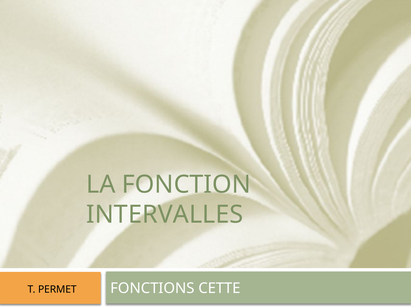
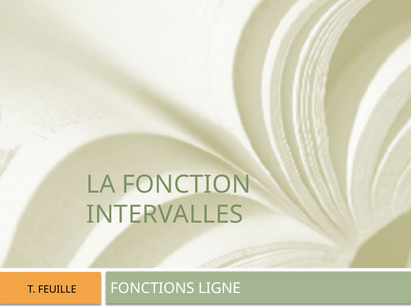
CETTE: CETTE -> LIGNE (219, 288)
PERMET: PERMET -> FEUILLE (57, 290)
